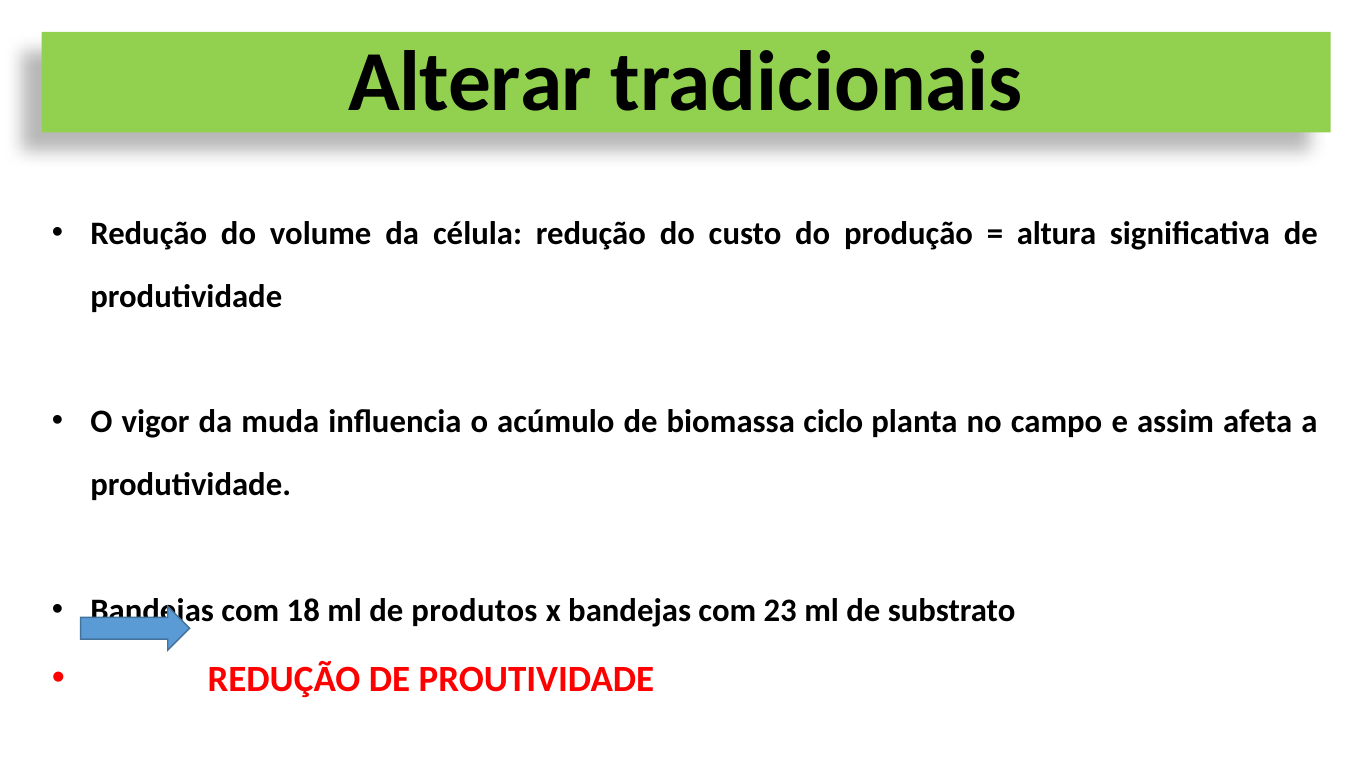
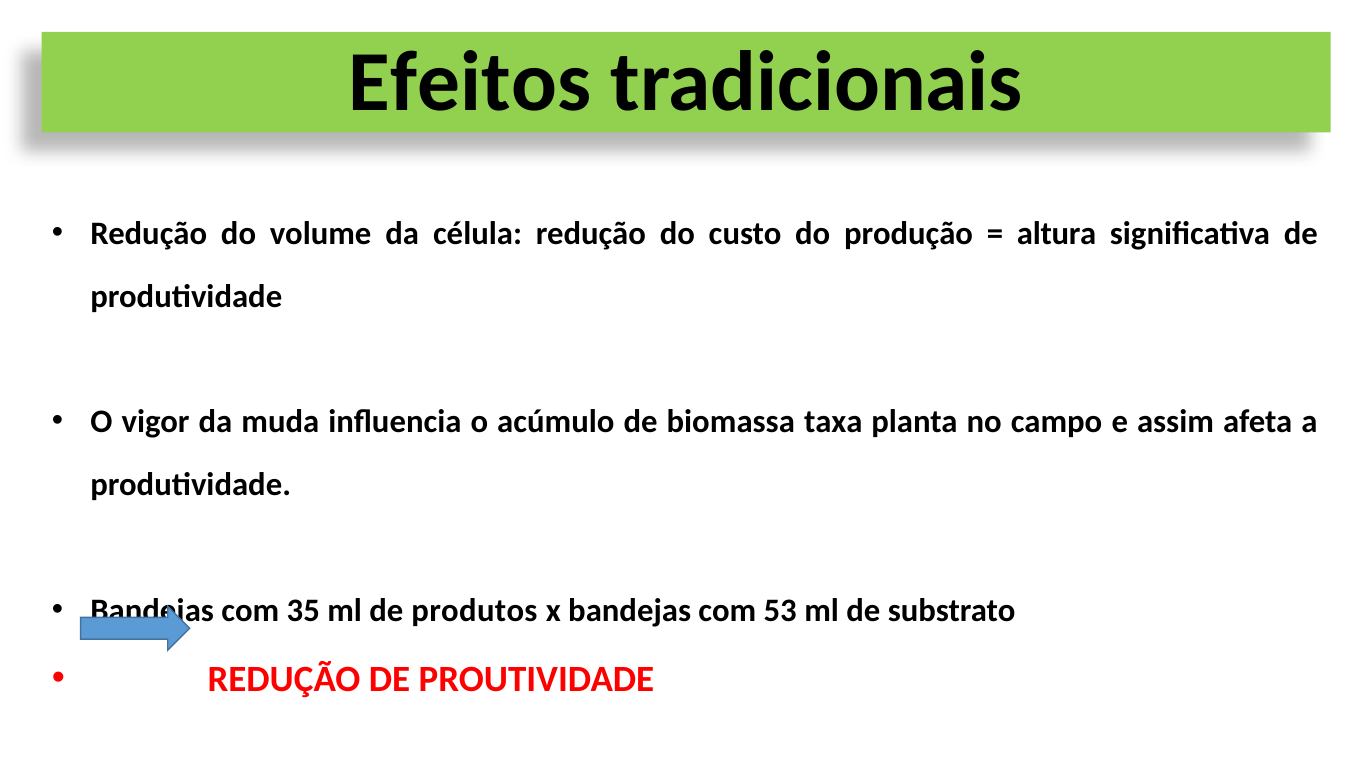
Alterar: Alterar -> Efeitos (470, 83)
ciclo: ciclo -> taxa (833, 422)
18: 18 -> 35 (303, 610)
23: 23 -> 53 (780, 610)
